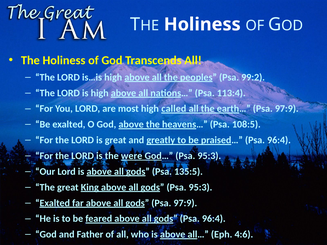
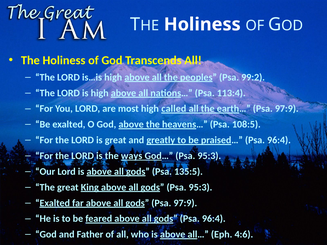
were: were -> ways (132, 156)
